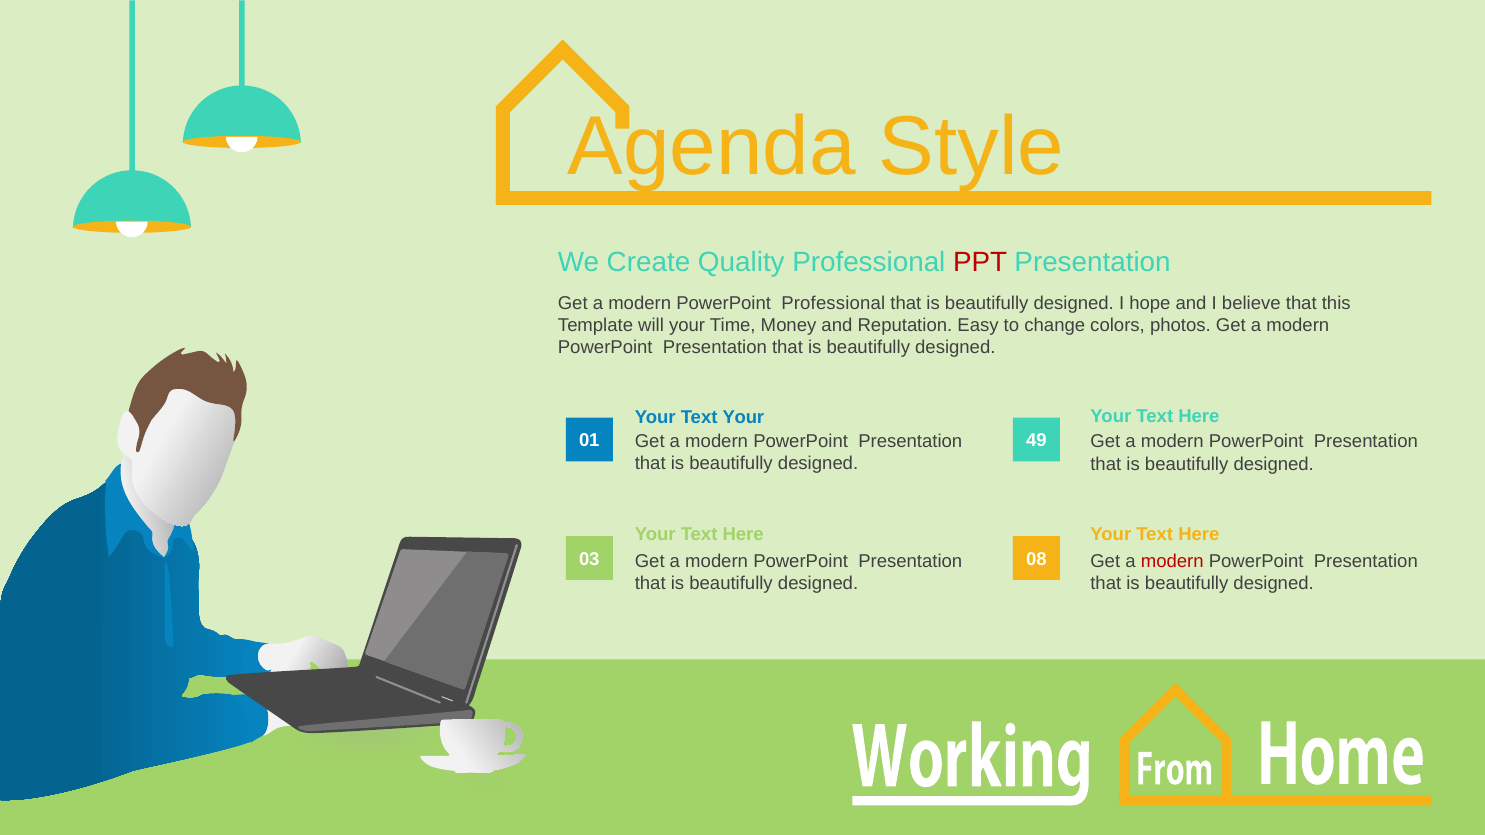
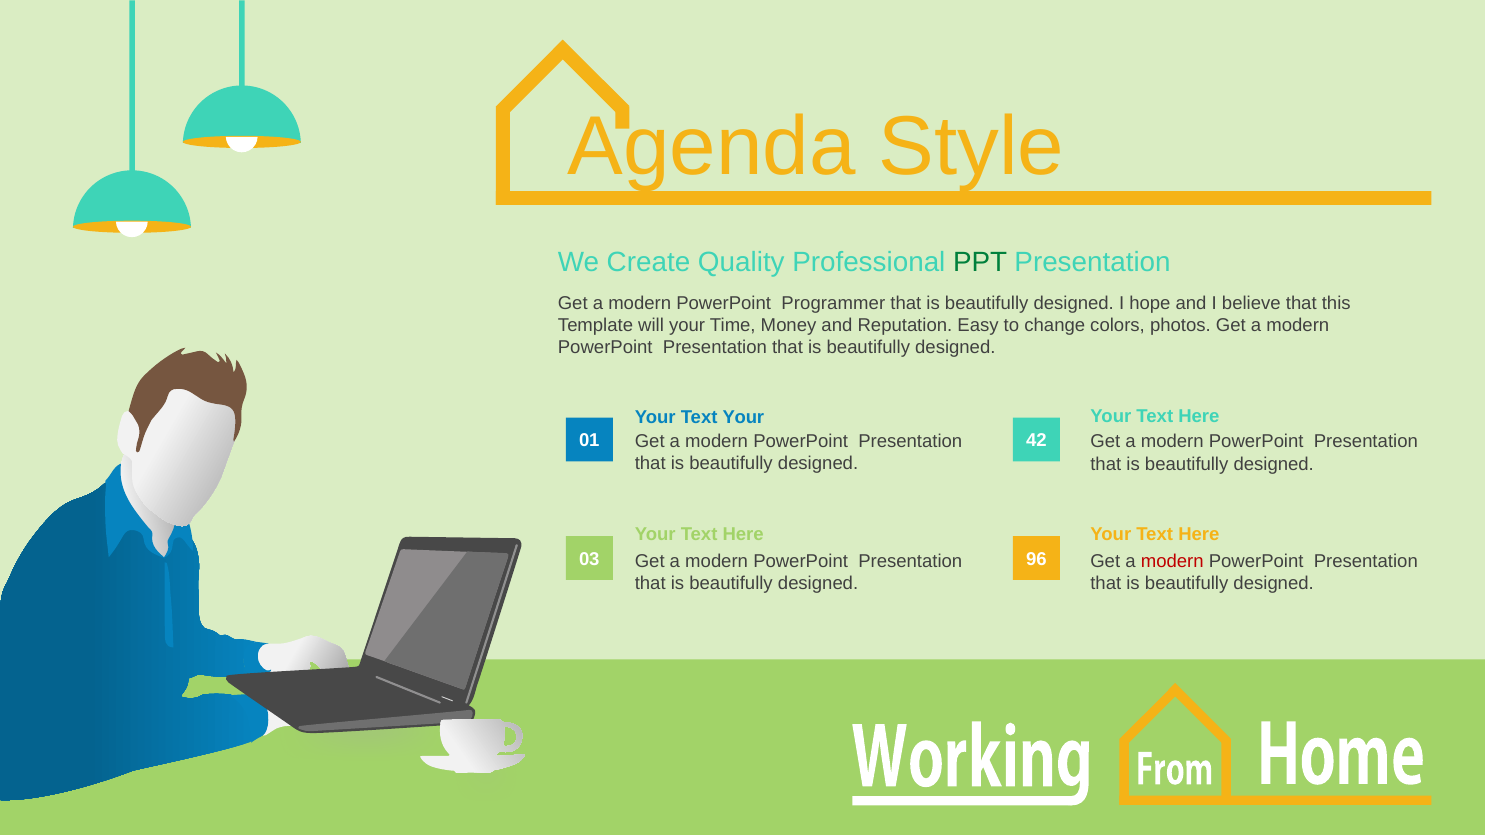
PPT colour: red -> green (980, 263)
PowerPoint Professional: Professional -> Programmer (833, 303)
49: 49 -> 42 (1036, 441)
08: 08 -> 96 (1036, 560)
